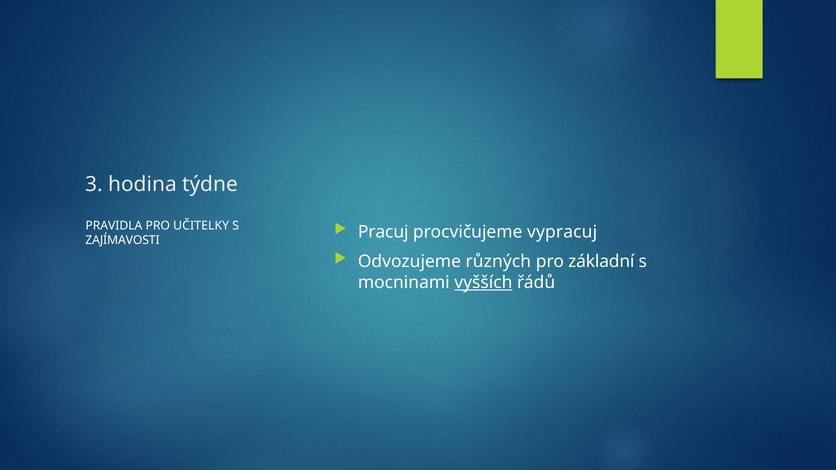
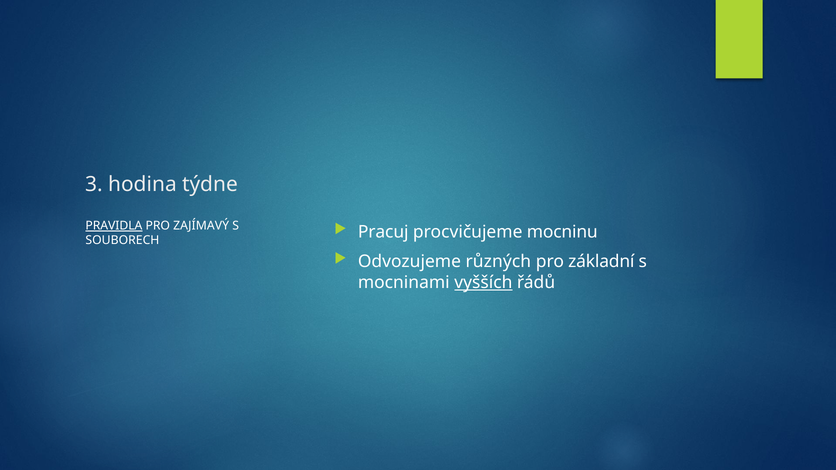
PRAVIDLA underline: none -> present (114, 226)
UČITELKY: UČITELKY -> ZAJÍMAVÝ (201, 226)
vypracuj: vypracuj -> mocninu (562, 232)
ZAJÍMAVOSTI: ZAJÍMAVOSTI -> SOUBORECH (122, 241)
